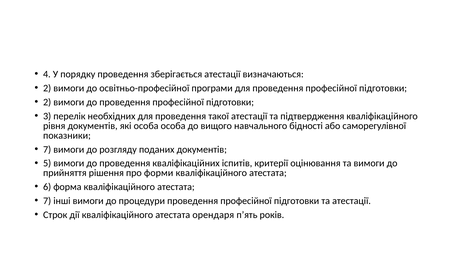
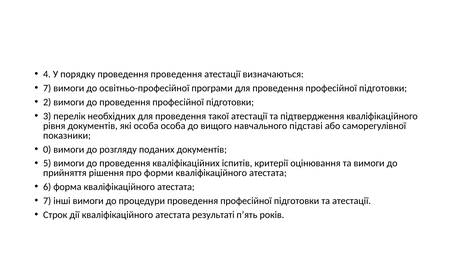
проведення зберігається: зберігається -> проведення (176, 74)
2: 2 -> 7 (47, 88)
бідності: бідності -> підставі (306, 125)
7: 7 -> 0 (47, 149)
орендаря: орендаря -> результаті (213, 214)
